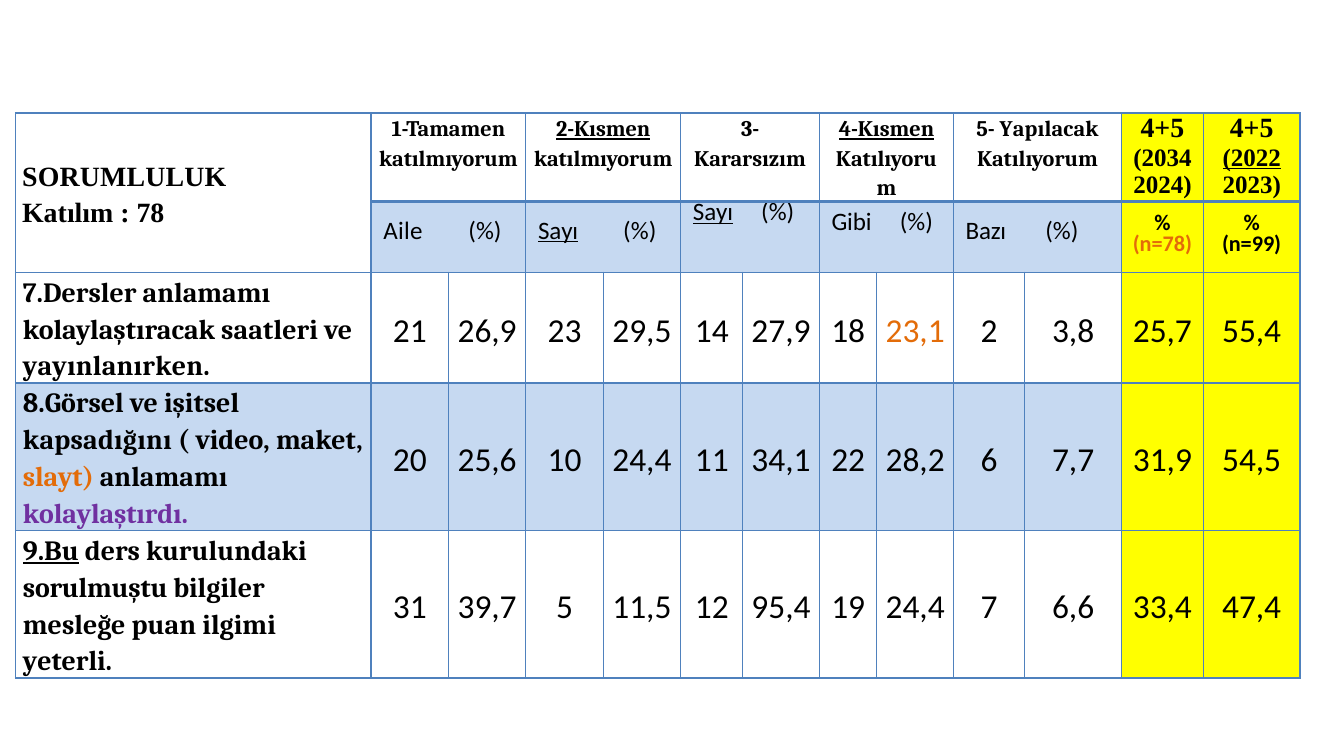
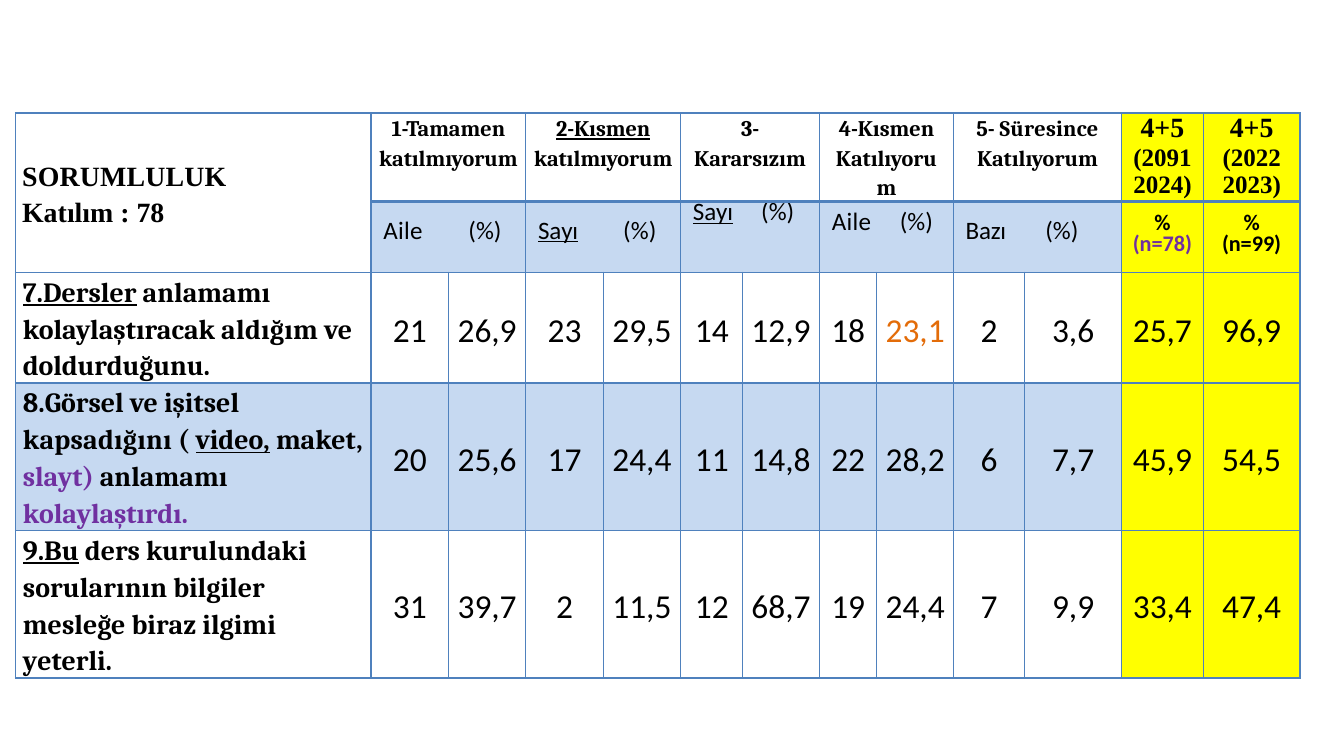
4-Kısmen underline: present -> none (887, 129)
Yapılacak: Yapılacak -> Süresince (1049, 129)
2034: 2034 -> 2091 (1162, 158)
2022 underline: present -> none (1252, 158)
Gibi: Gibi -> Aile (851, 222)
n=78 colour: orange -> purple (1162, 244)
7.Dersler underline: none -> present (80, 293)
27,9: 27,9 -> 12,9 (781, 331)
3,8: 3,8 -> 3,6 (1073, 331)
55,4: 55,4 -> 96,9 (1252, 331)
saatleri: saatleri -> aldığım (270, 330)
yayınlanırken: yayınlanırken -> doldurduğunu (117, 366)
video underline: none -> present (233, 440)
10: 10 -> 17 (565, 460)
34,1: 34,1 -> 14,8 (781, 460)
31,9: 31,9 -> 45,9 (1162, 460)
slayt colour: orange -> purple (58, 477)
sorulmuştu: sorulmuştu -> sorularının (95, 588)
39,7 5: 5 -> 2 (565, 607)
95,4: 95,4 -> 68,7 (781, 607)
6,6: 6,6 -> 9,9 (1073, 607)
puan: puan -> biraz (164, 624)
